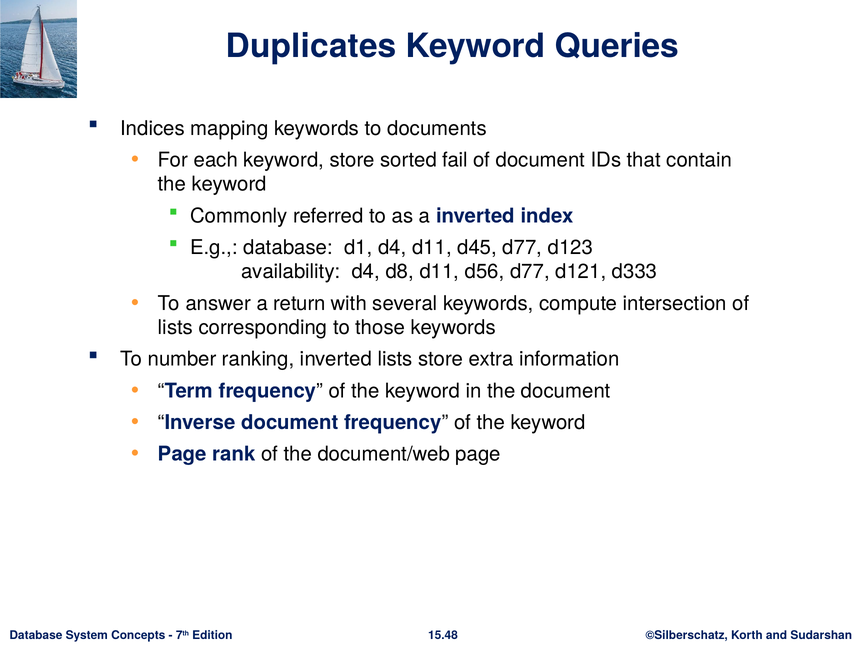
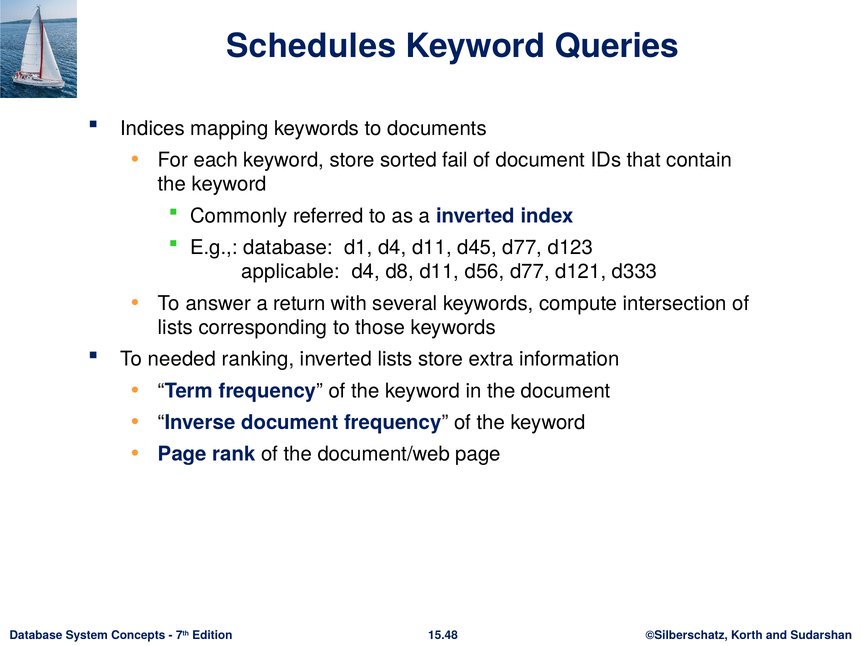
Duplicates: Duplicates -> Schedules (311, 46)
availability: availability -> applicable (291, 272)
number: number -> needed (182, 359)
